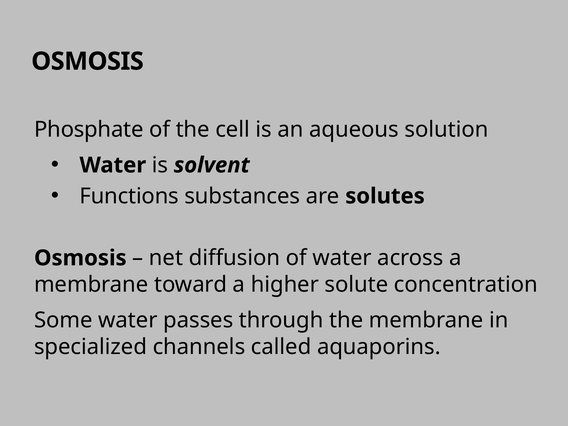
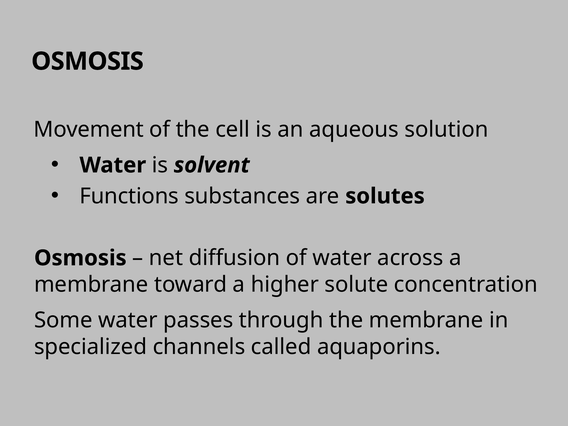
Phosphate: Phosphate -> Movement (89, 129)
